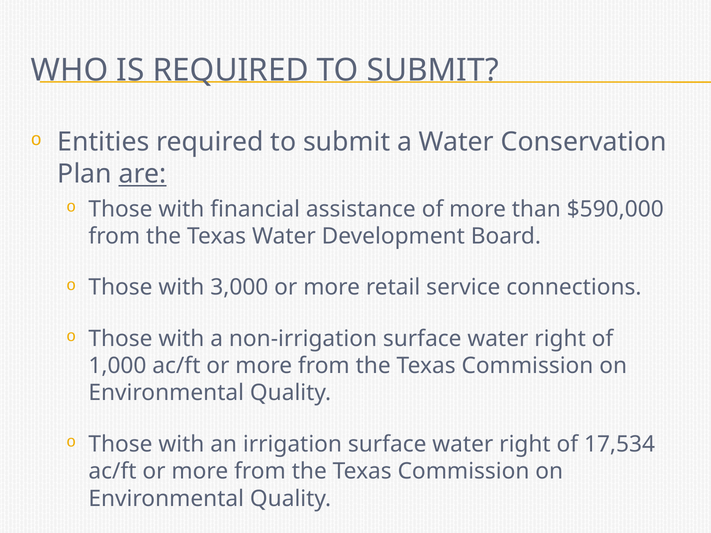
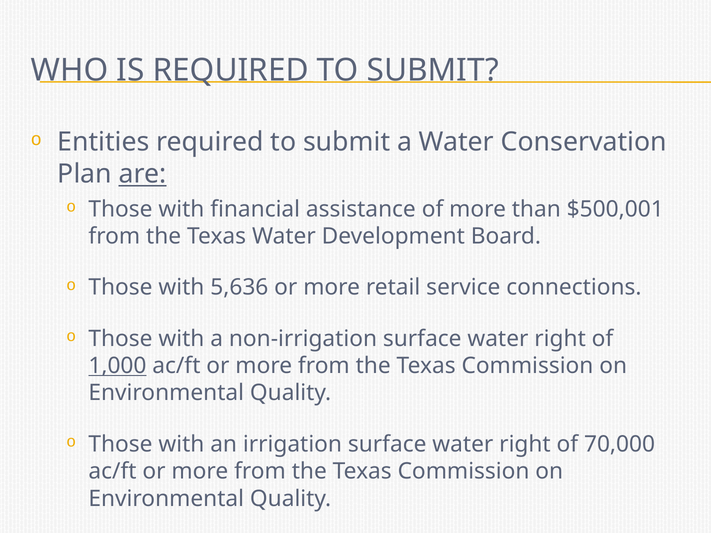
$590,000: $590,000 -> $500,001 (615, 209)
3,000: 3,000 -> 5,636 (239, 288)
1,000 underline: none -> present (117, 366)
17,534: 17,534 -> 70,000 (620, 444)
